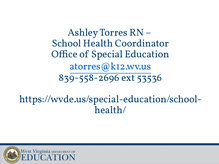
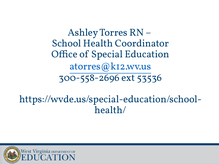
839-558-2696: 839-558-2696 -> 300-558-2696 (89, 78)
